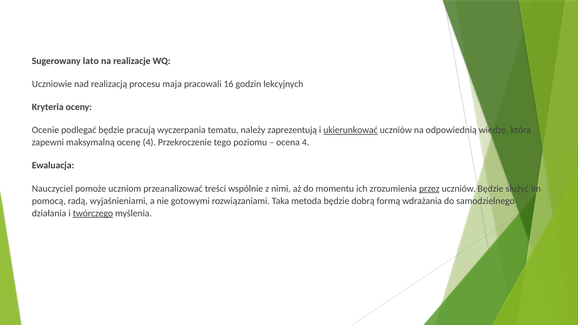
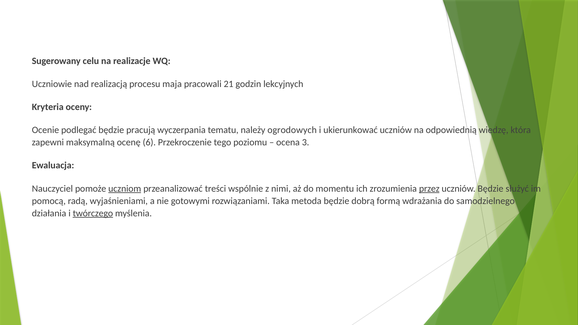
lato: lato -> celu (91, 61)
16: 16 -> 21 (229, 84)
zaprezentują: zaprezentują -> ogrodowych (292, 130)
ukierunkować underline: present -> none (351, 130)
ocenę 4: 4 -> 6 (149, 142)
ocena 4: 4 -> 3 (306, 142)
uczniom underline: none -> present (125, 189)
